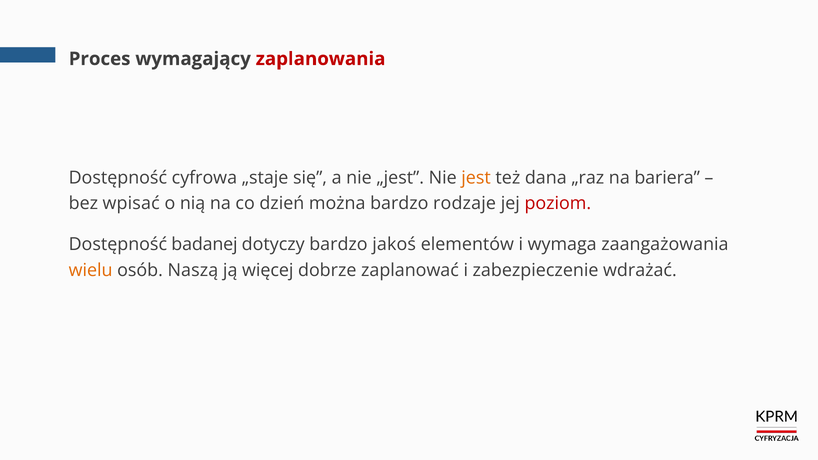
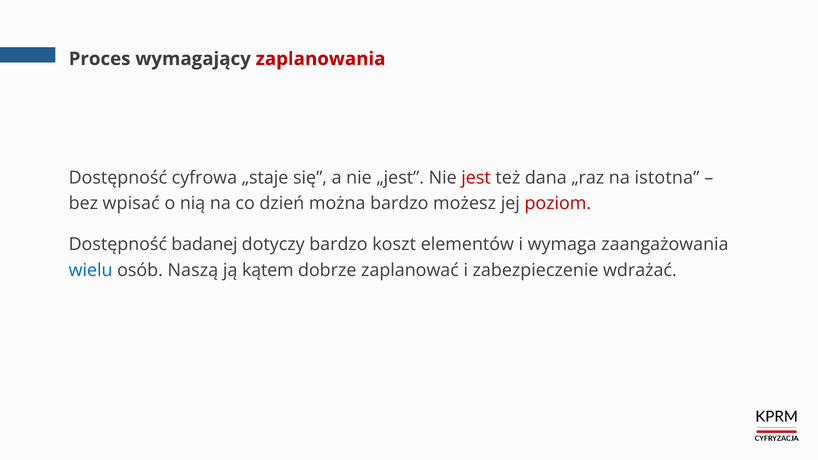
jest colour: orange -> red (476, 178)
bariera: bariera -> istotna (667, 178)
rodzaje: rodzaje -> możesz (465, 203)
jakoś: jakoś -> koszt (394, 245)
wielu colour: orange -> blue (91, 270)
więcej: więcej -> kątem (268, 270)
